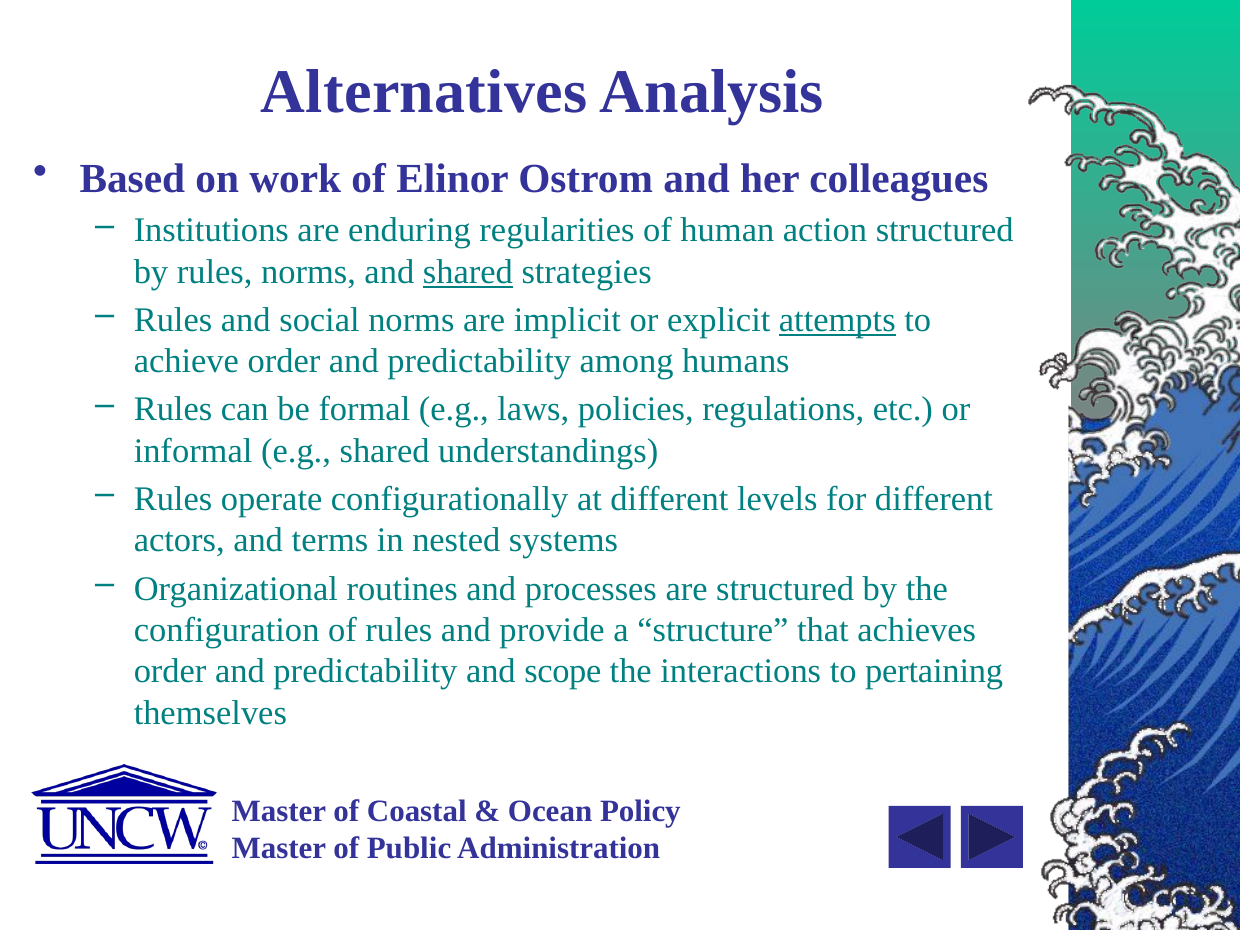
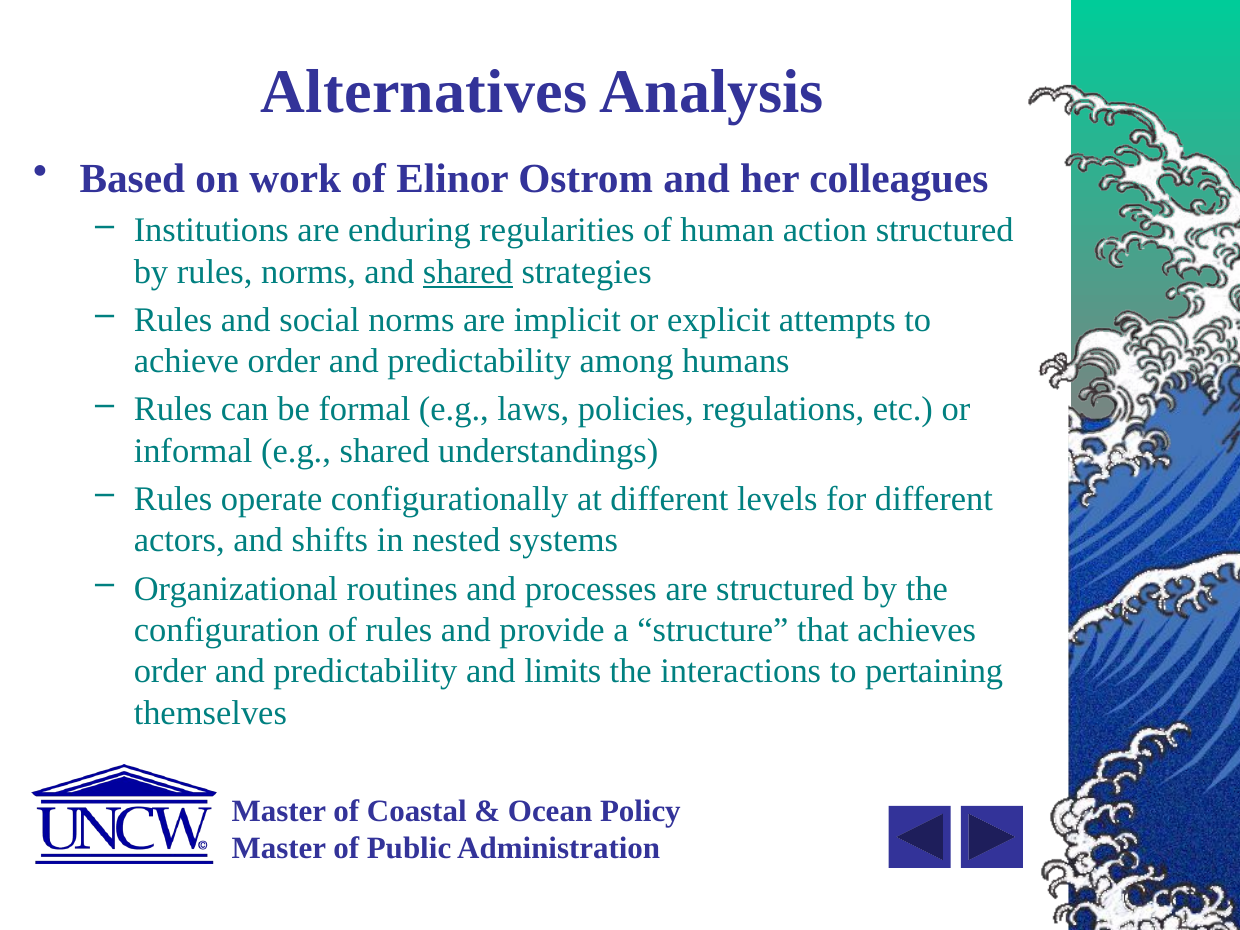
attempts underline: present -> none (837, 320)
terms: terms -> shifts (330, 541)
scope: scope -> limits (563, 671)
